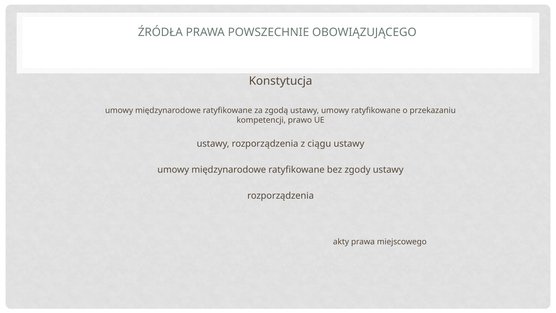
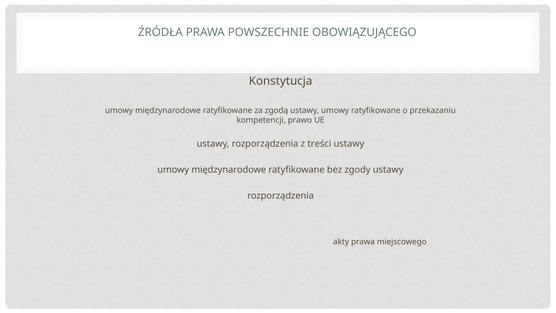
ciągu: ciągu -> treści (319, 144)
